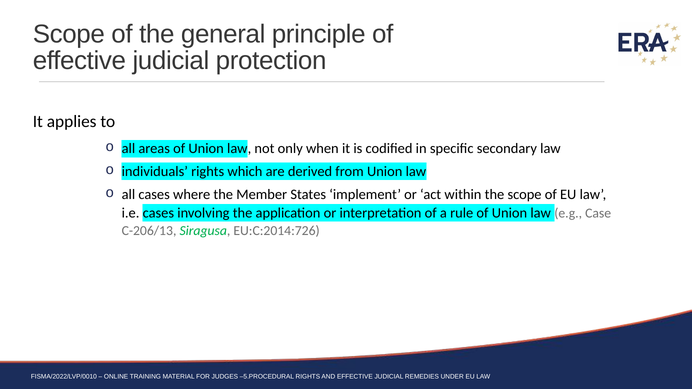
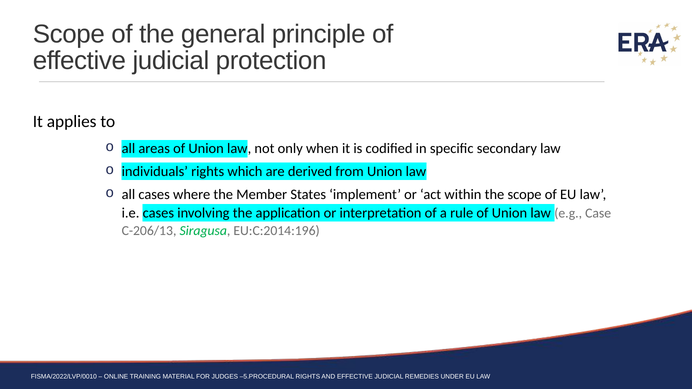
EU:C:2014:726: EU:C:2014:726 -> EU:C:2014:196 (277, 231)
